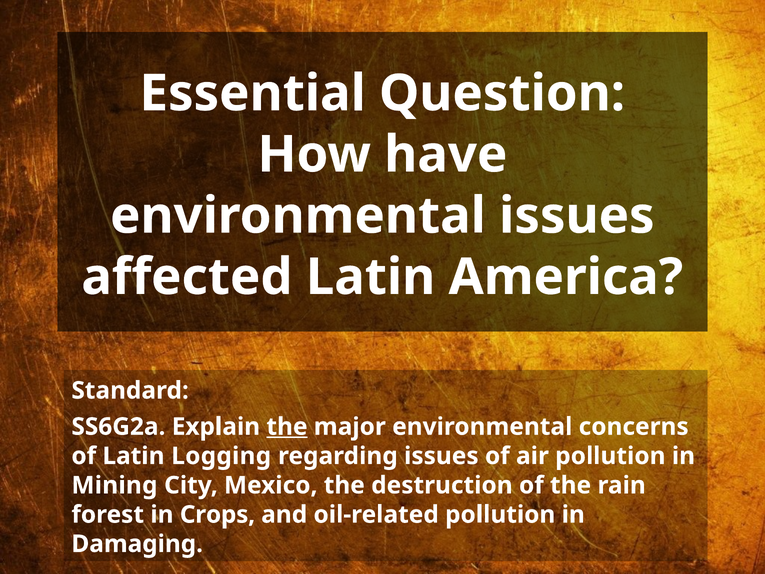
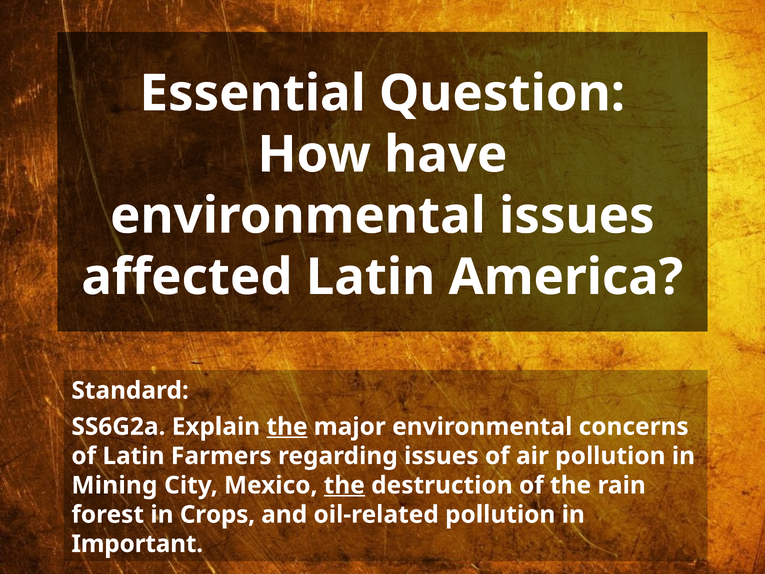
Logging: Logging -> Farmers (221, 456)
the underline: none -> present (344, 485)
Damaging: Damaging -> Important (137, 544)
